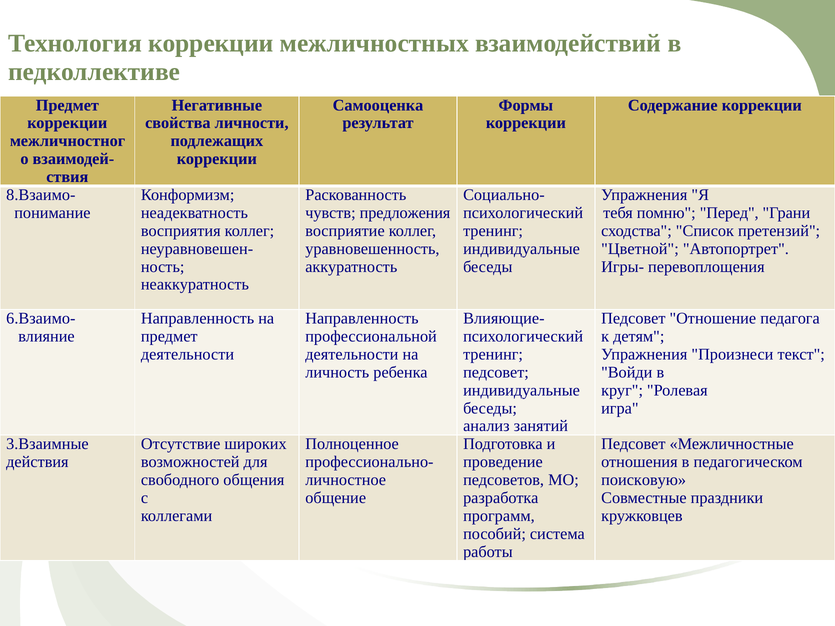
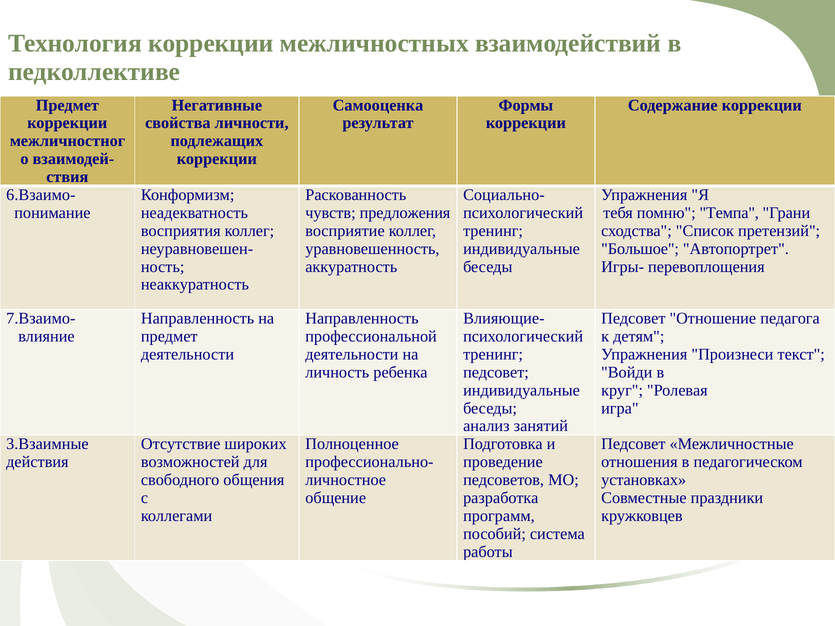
8.Взаимо-: 8.Взаимо- -> 6.Взаимо- (41, 195)
Перед: Перед -> Темпа (729, 213)
Цветной: Цветной -> Большое (640, 249)
6.Взаимо-: 6.Взаимо- -> 7.Взаимо- (41, 319)
поисковую: поисковую -> установках (644, 480)
